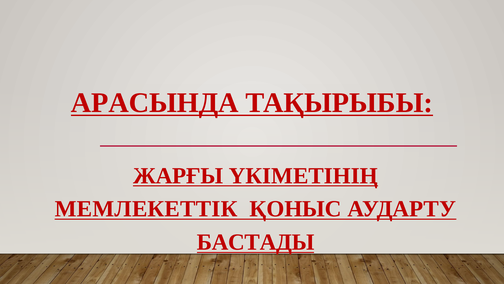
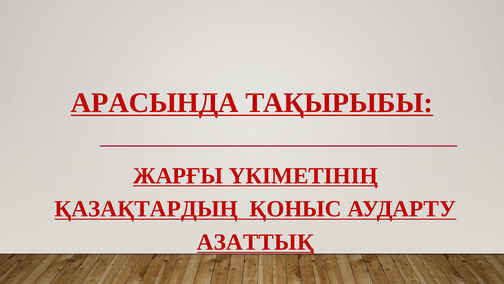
МЕМЛЕКЕТТІК: МЕМЛЕКЕТТІК -> ҚАЗАҚТАРДЫҢ (146, 209)
БАСТАДЫ: БАСТАДЫ -> АЗАТТЫҚ (255, 242)
